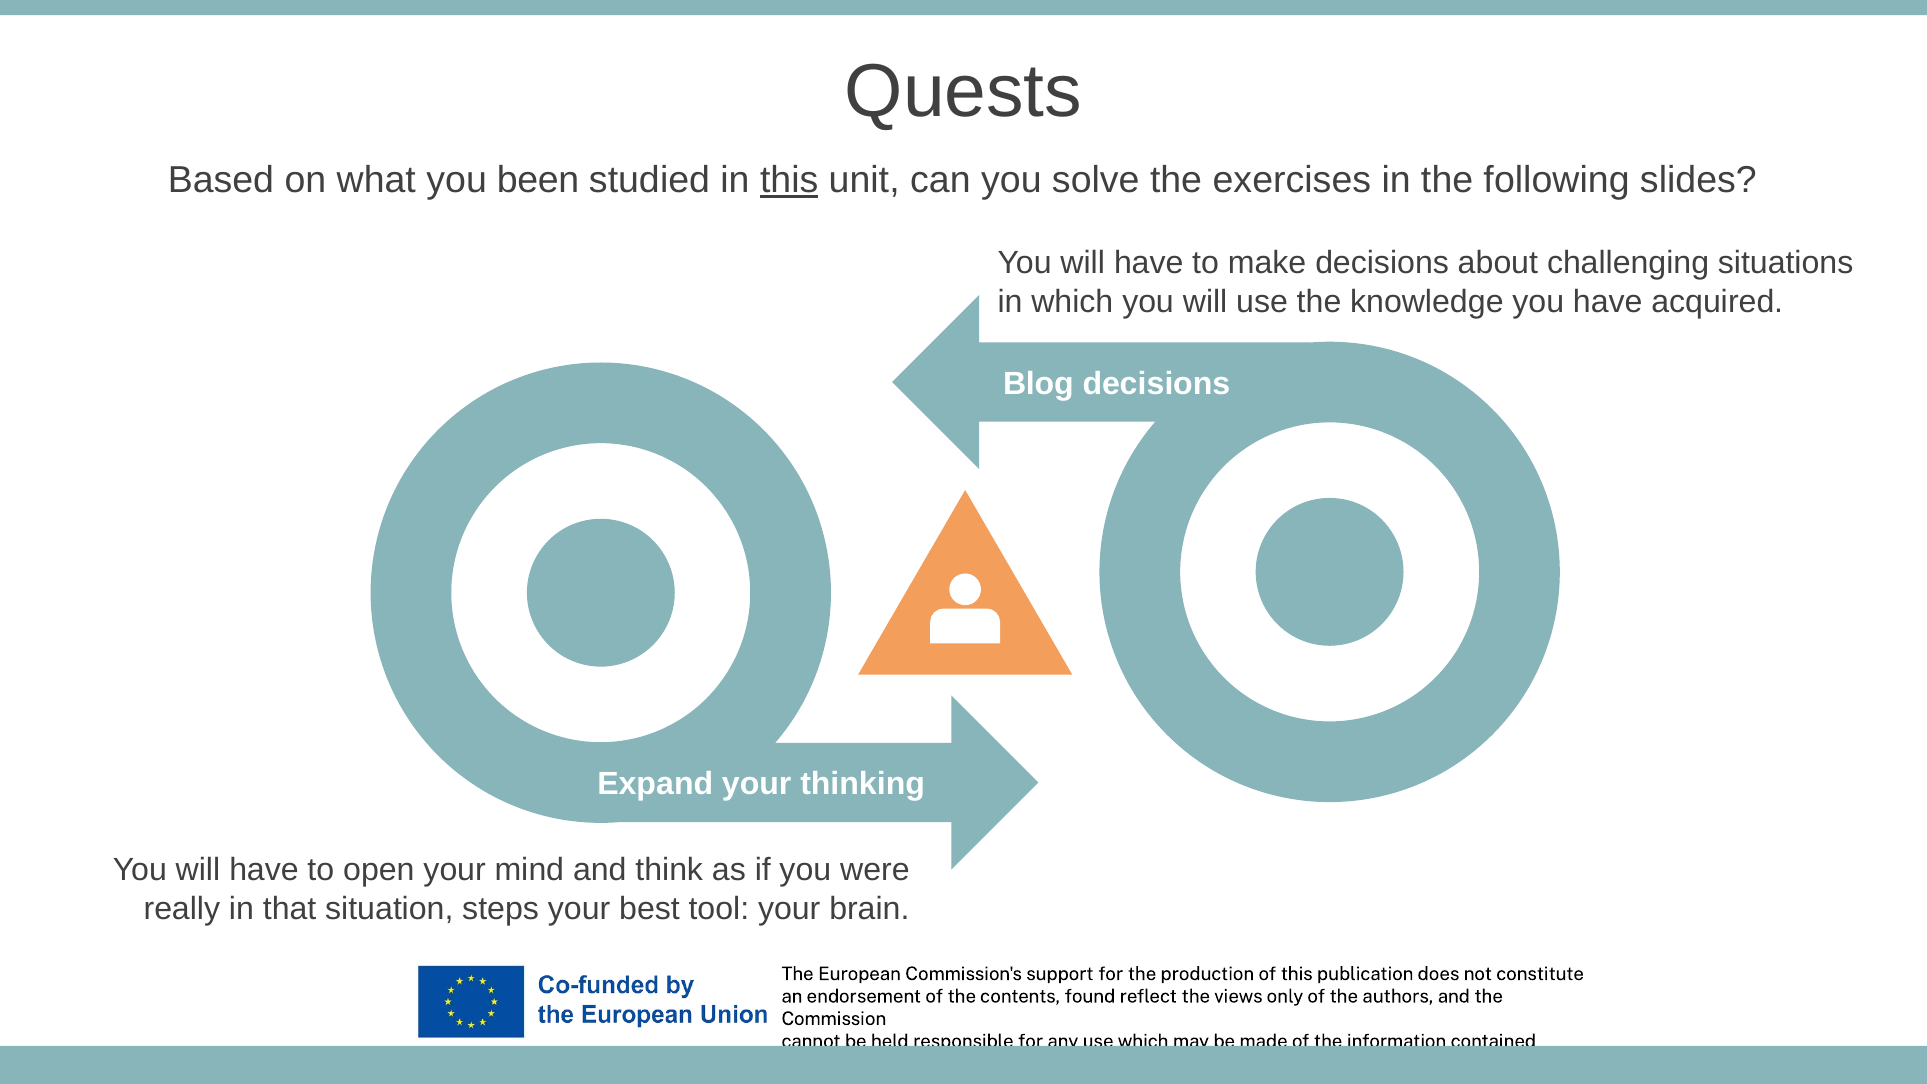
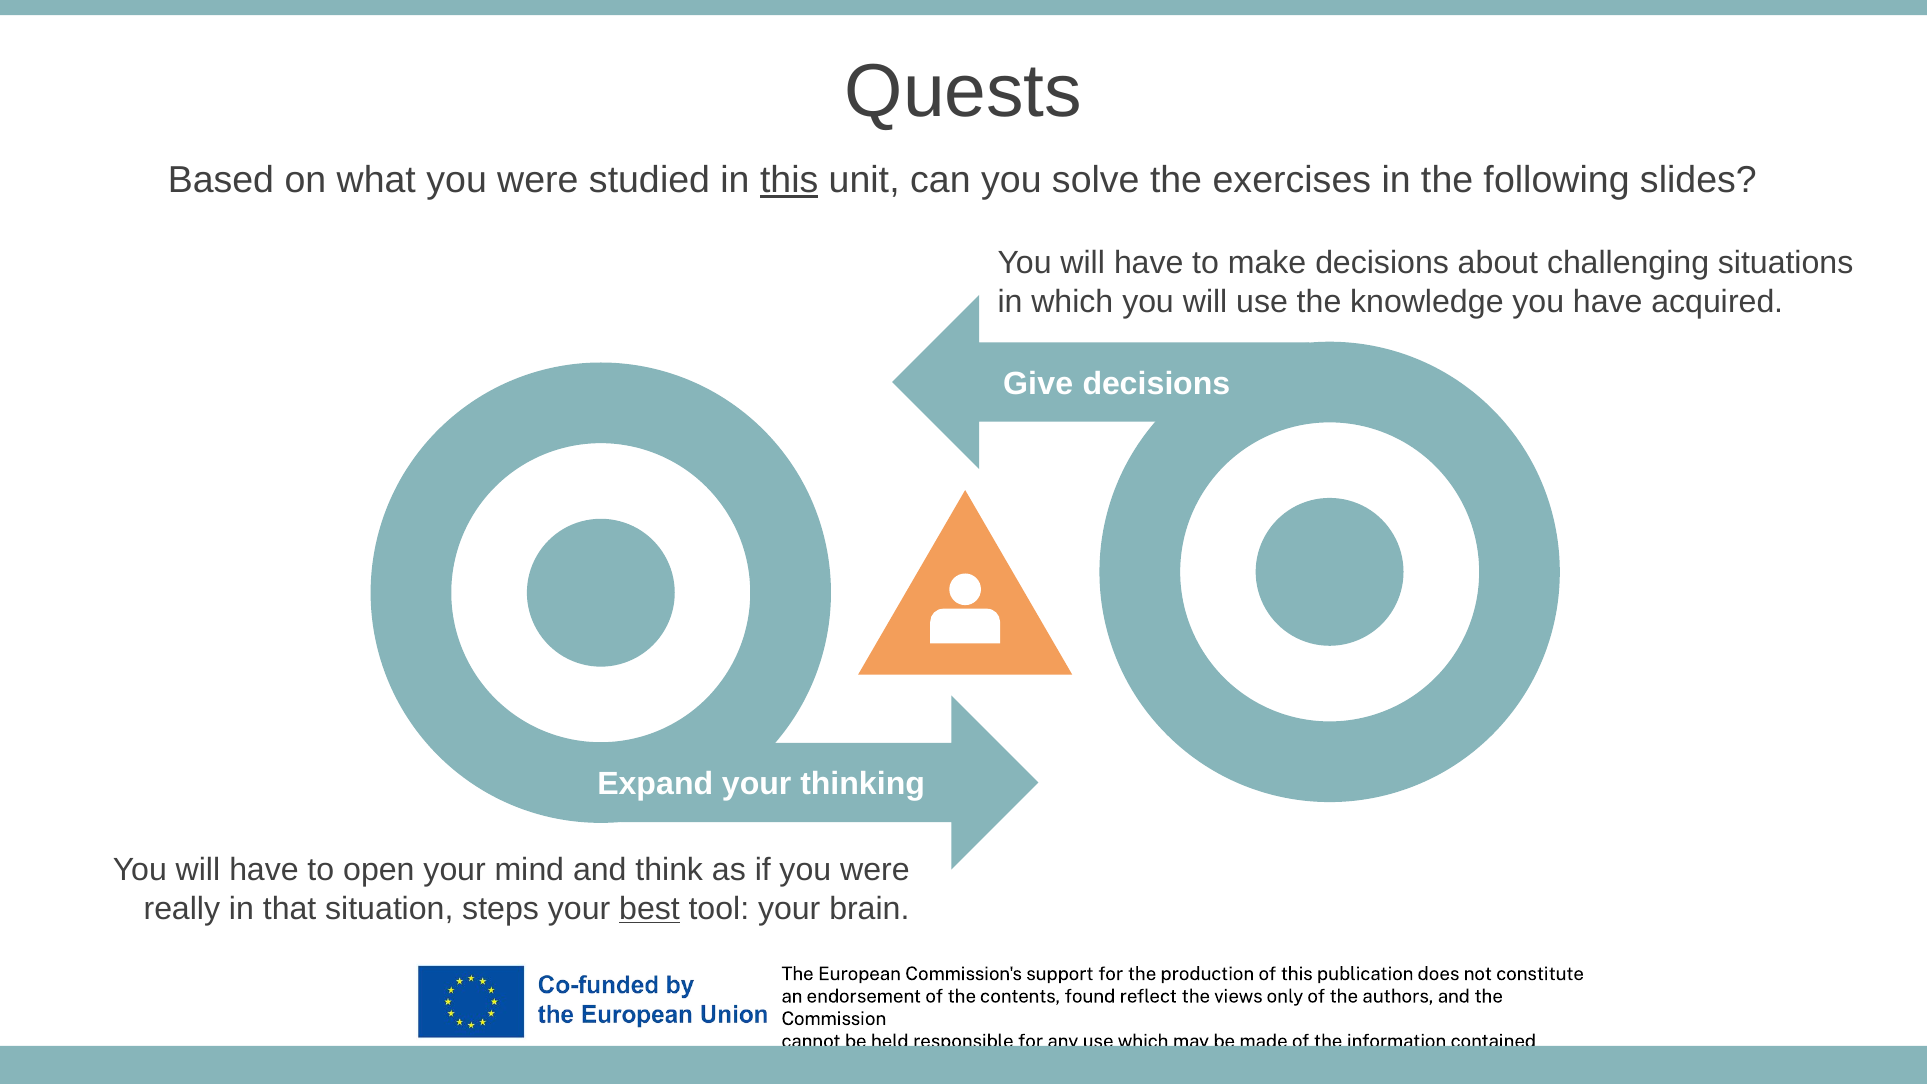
what you been: been -> were (538, 180)
Blog: Blog -> Give (1038, 384)
best underline: none -> present (650, 909)
